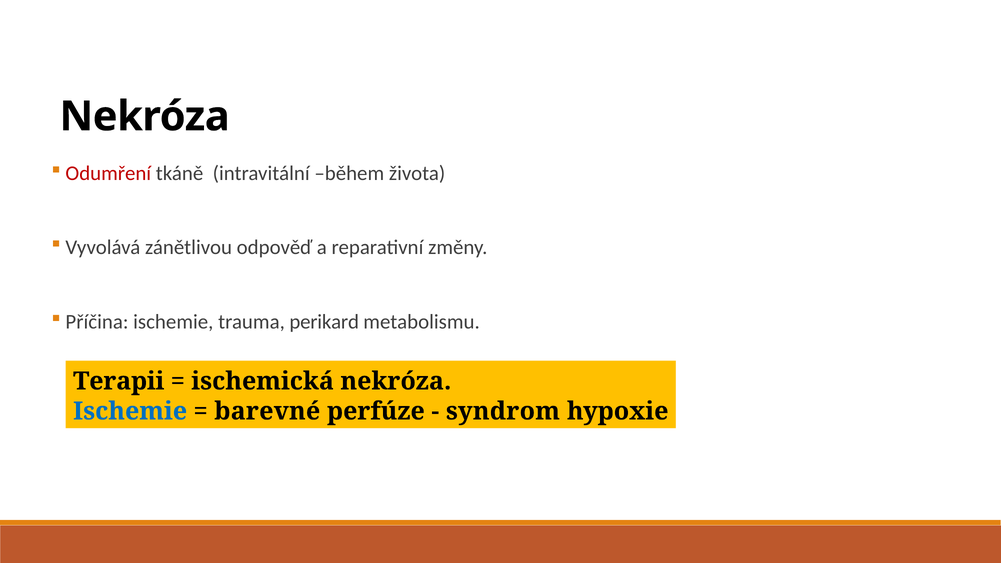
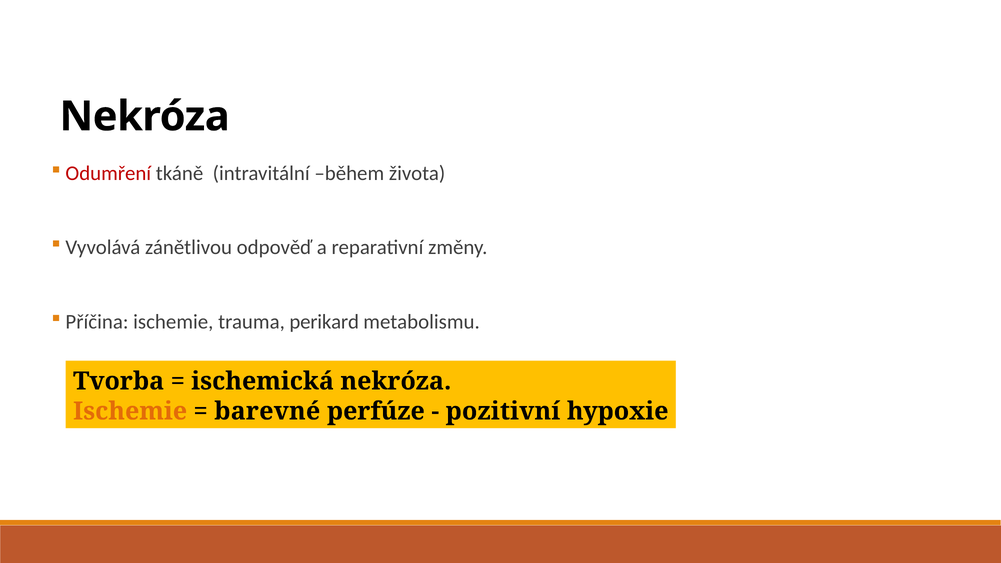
Terapii: Terapii -> Tvorba (119, 381)
Ischemie colour: blue -> orange (130, 411)
syndrom: syndrom -> pozitivní (503, 411)
